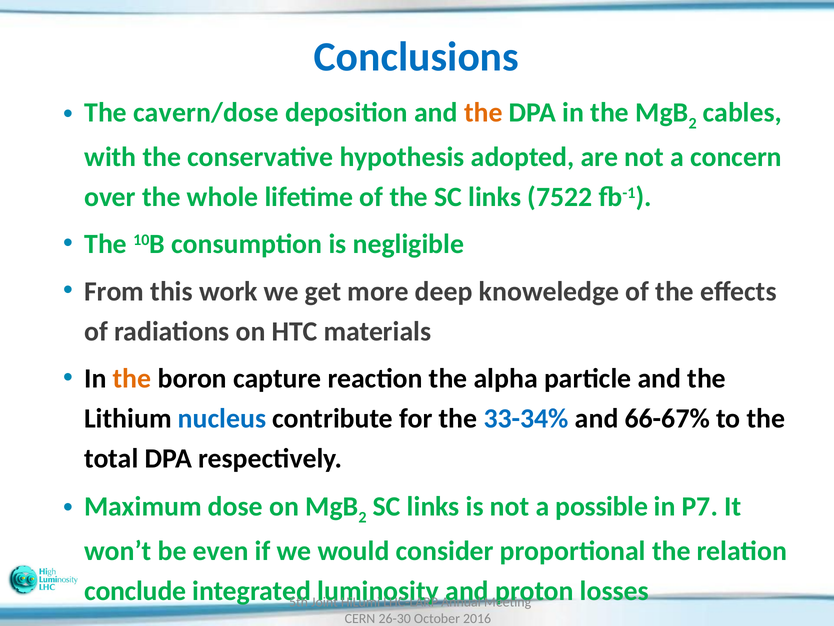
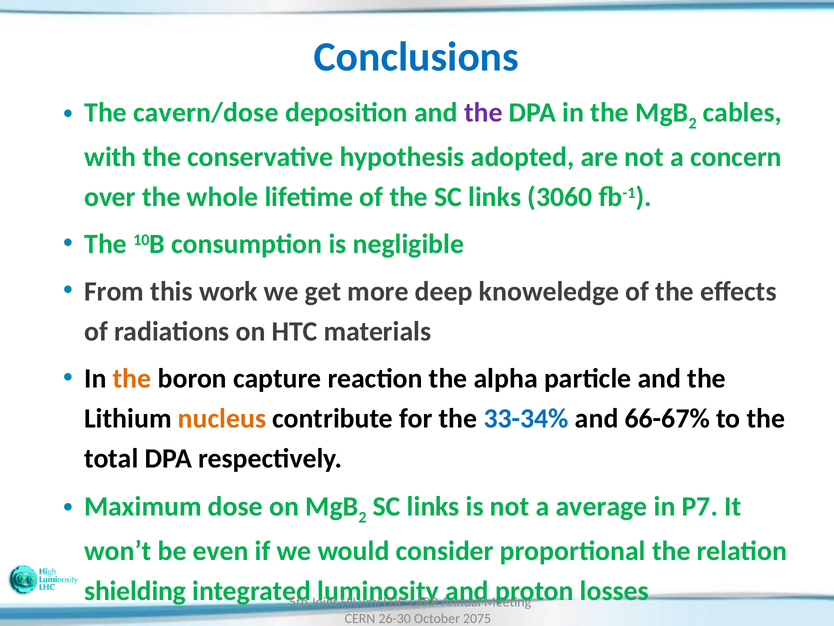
the colour: orange -> purple (483, 112)
7522: 7522 -> 3060 (560, 197)
nucleus colour: blue -> orange (222, 418)
possible: possible -> average (602, 506)
conclude: conclude -> shielding (135, 591)
2016: 2016 -> 2075 (477, 618)
